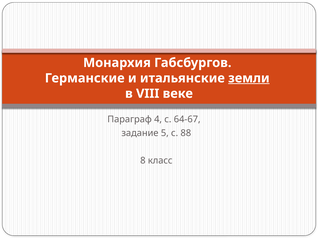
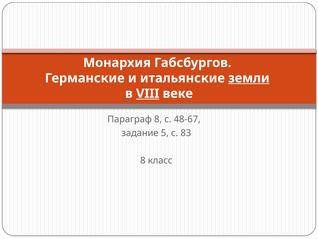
VIII underline: none -> present (148, 93)
Параграф 4: 4 -> 8 (158, 119)
64-67: 64-67 -> 48-67 (187, 119)
88: 88 -> 83 (186, 133)
